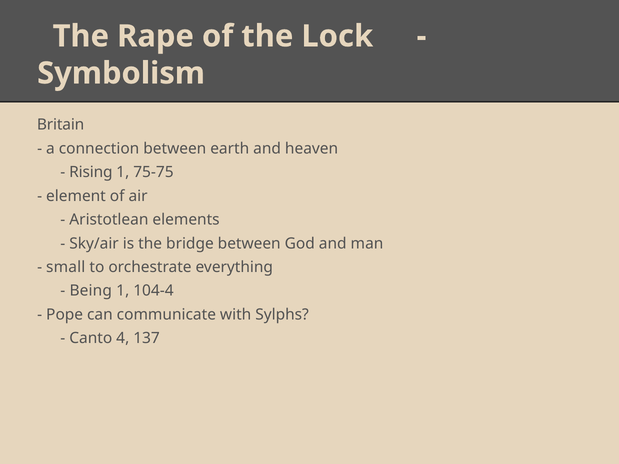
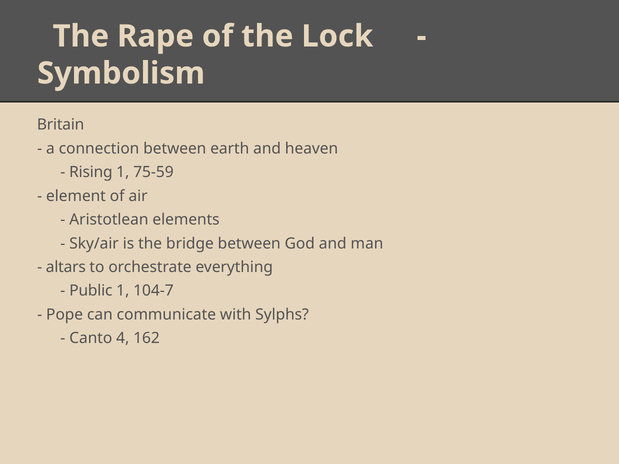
75-75: 75-75 -> 75-59 (153, 172)
small: small -> altars (66, 267)
Being: Being -> Public (91, 291)
104-4: 104-4 -> 104-7 (153, 291)
137: 137 -> 162 (147, 339)
